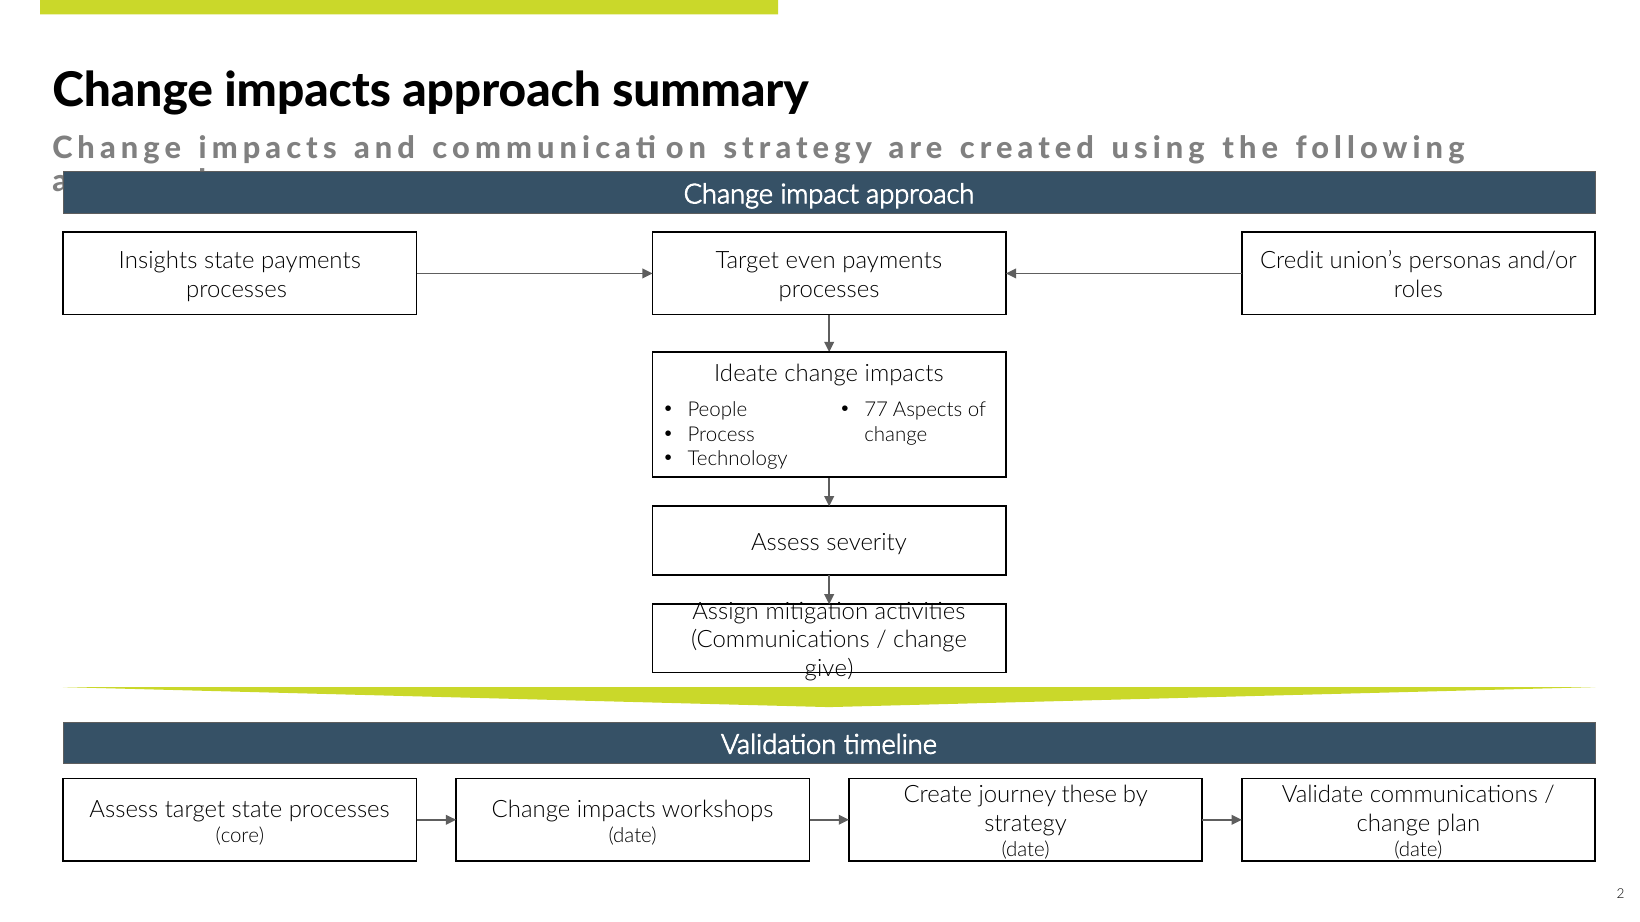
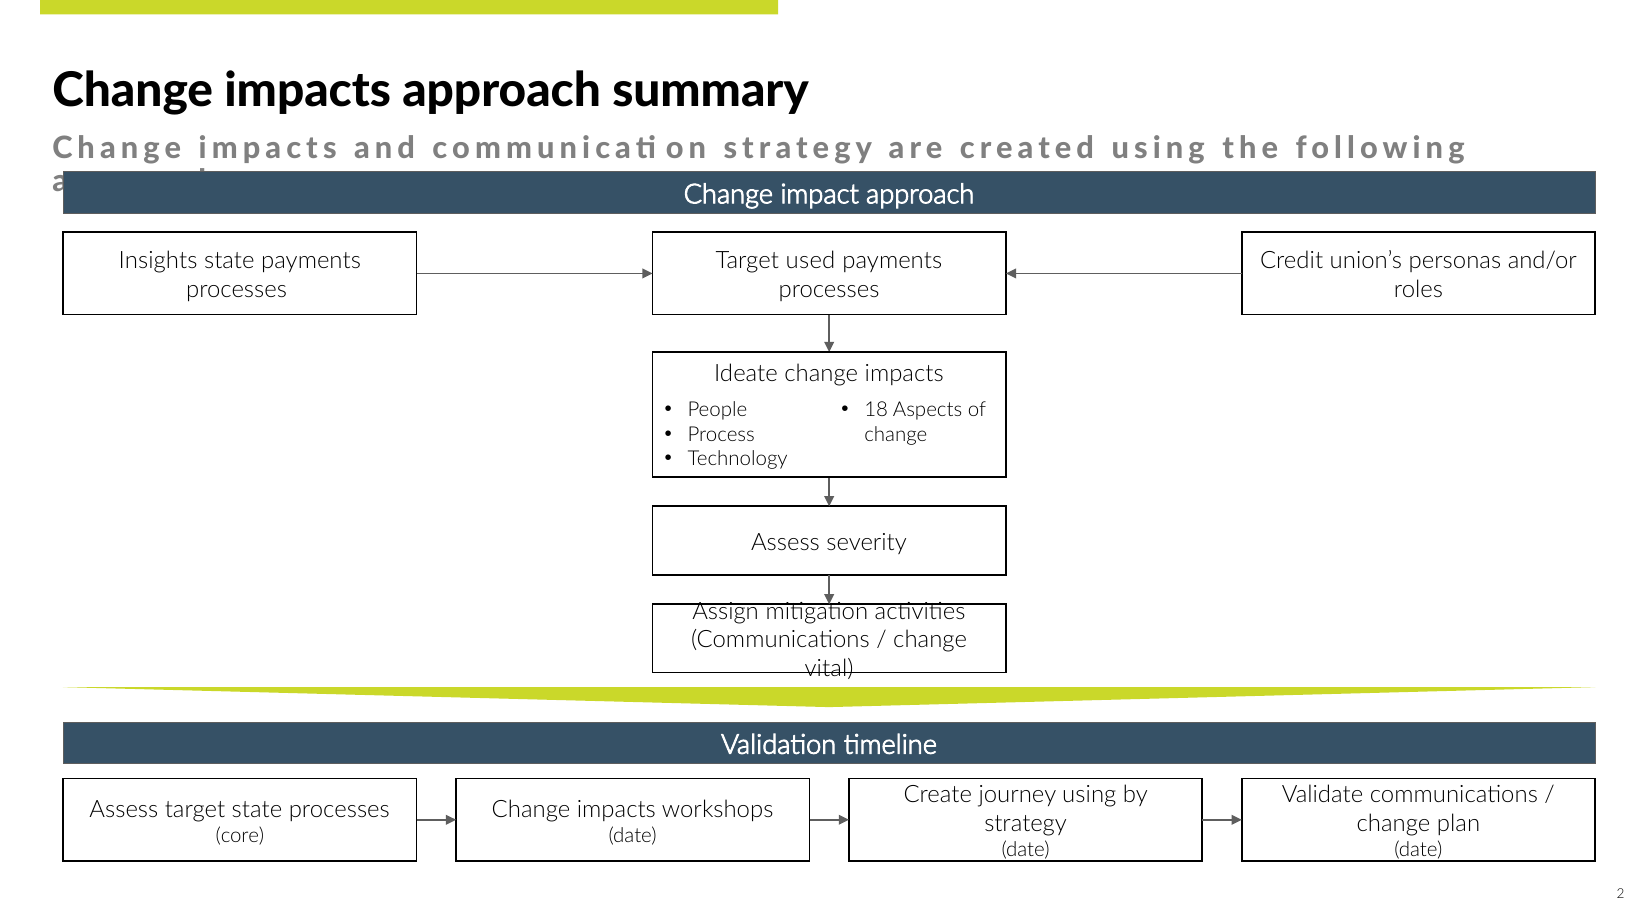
even: even -> used (811, 261)
77: 77 -> 18 (876, 410)
give: give -> vital (829, 669)
journey these: these -> using (1089, 795)
